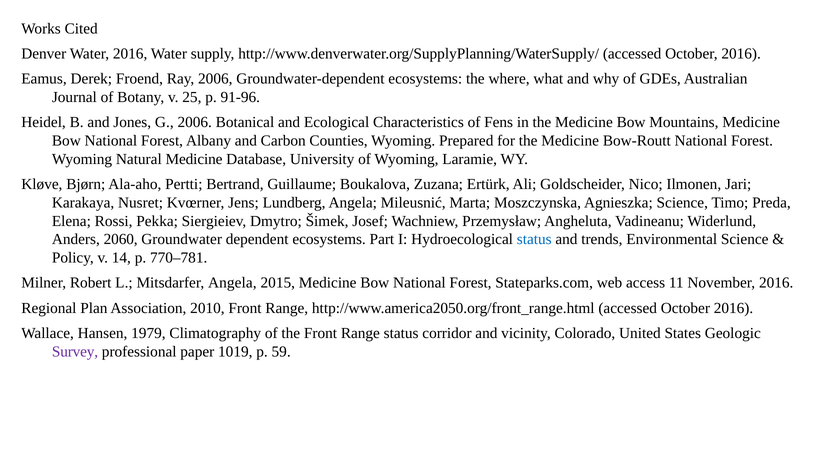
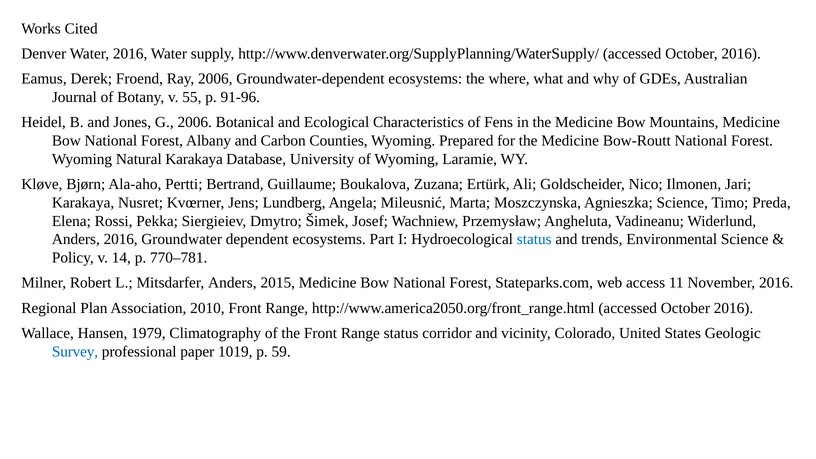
25: 25 -> 55 (192, 97)
Natural Medicine: Medicine -> Karakaya (194, 159)
Anders 2060: 2060 -> 2016 (121, 239)
Mitsdarfer Angela: Angela -> Anders (232, 283)
Survey colour: purple -> blue (75, 351)
